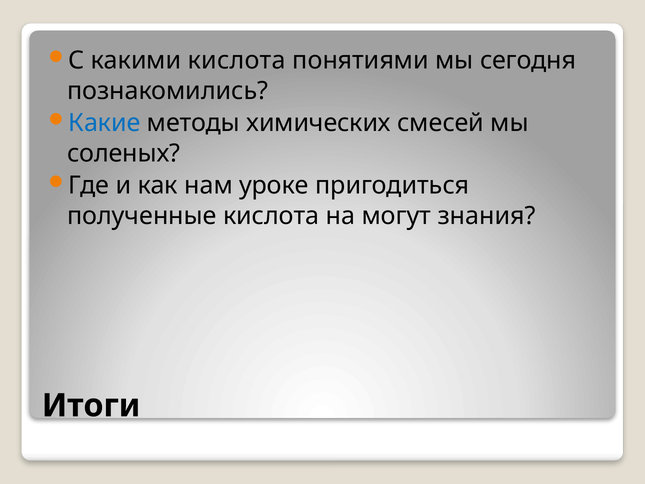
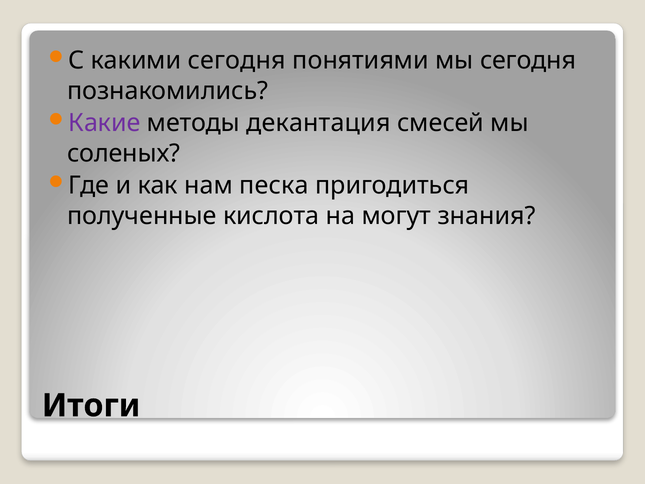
какими кислота: кислота -> сегодня (237, 61)
Какие colour: blue -> purple (104, 123)
химических: химических -> декантация (318, 123)
уроке: уроке -> песка (274, 186)
